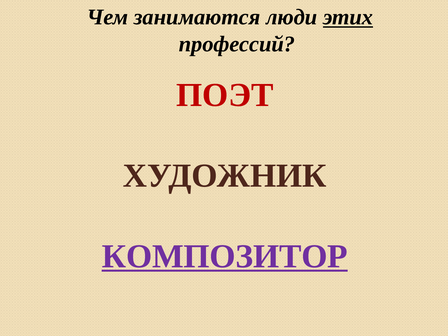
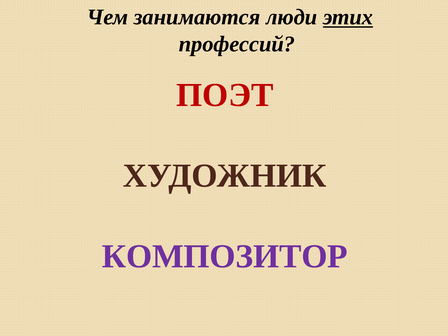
КОМПОЗИТОР underline: present -> none (225, 256)
